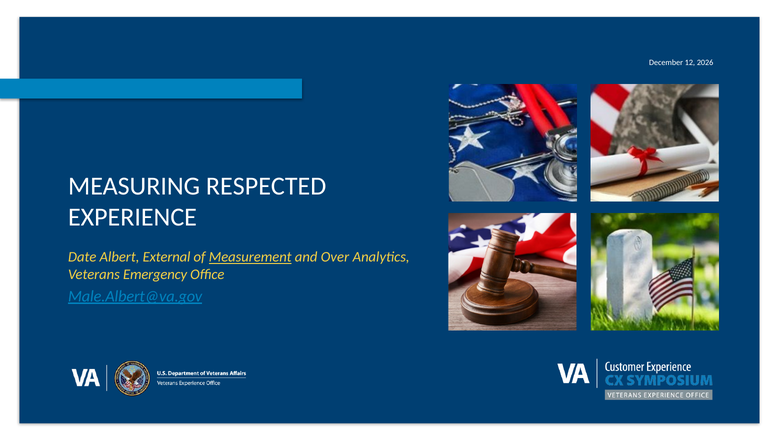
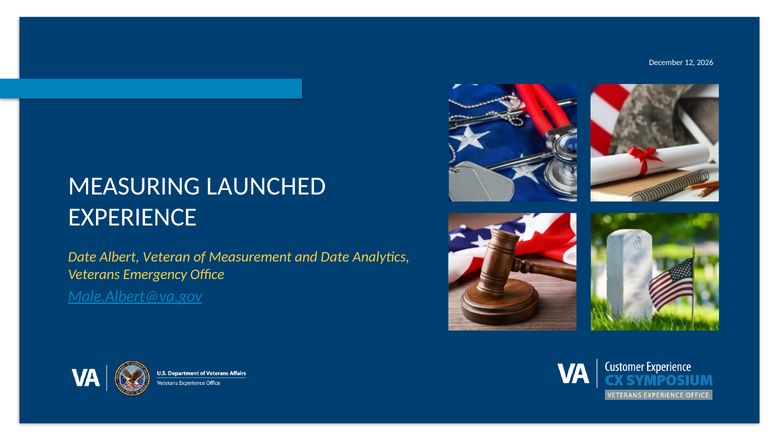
RESPECTED: RESPECTED -> LAUNCHED (266, 186)
External: External -> Veteran (166, 257)
Measurement underline: present -> none (250, 257)
and Over: Over -> Date (335, 257)
